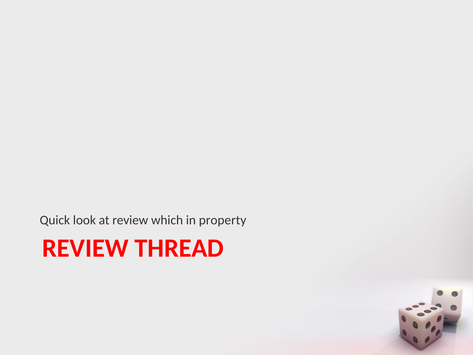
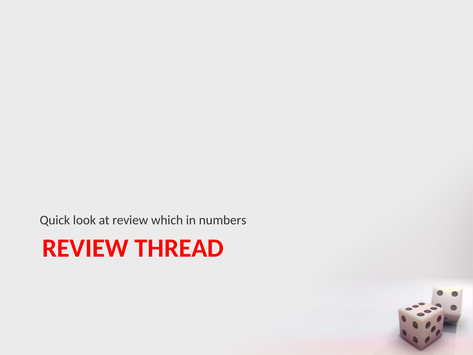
property: property -> numbers (223, 220)
